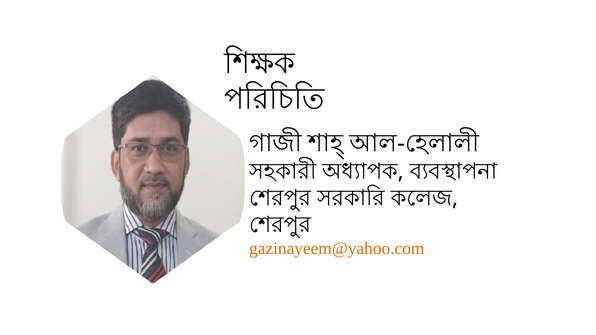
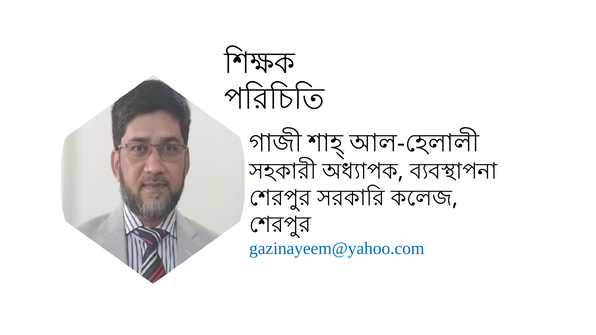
gazinayeem@yahoo.com colour: orange -> blue (337, 249)
